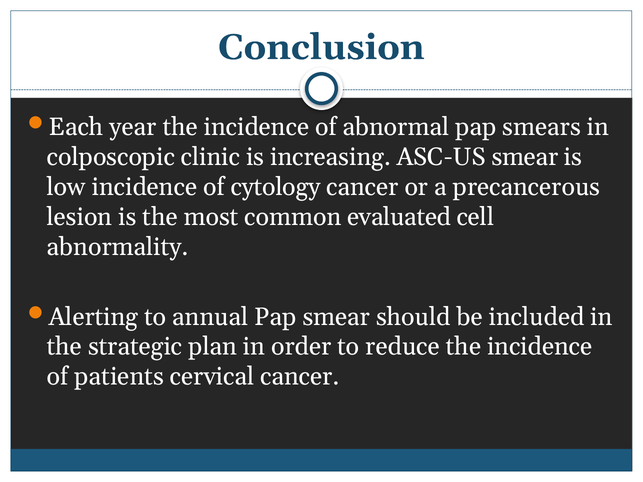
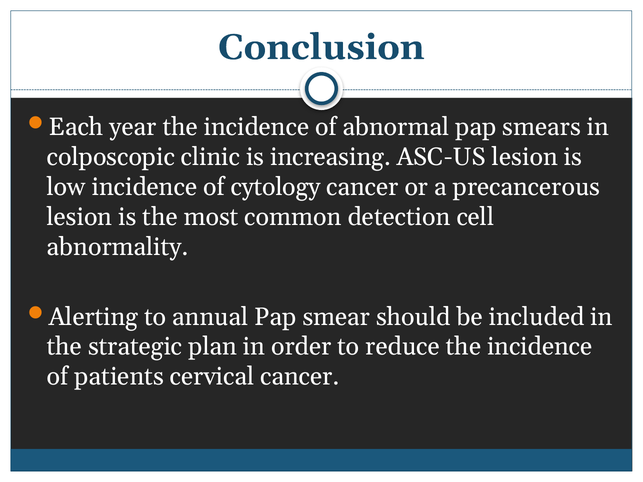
ASC-US smear: smear -> lesion (525, 157)
evaluated: evaluated -> detection (399, 217)
